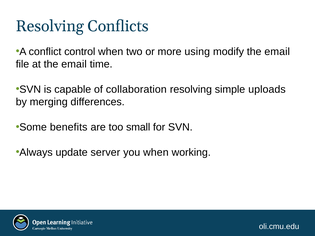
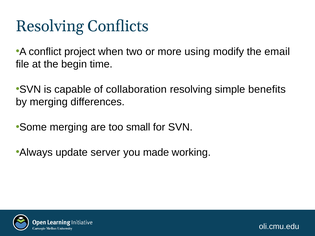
control: control -> project (80, 52)
at the email: email -> begin (74, 64)
uploads: uploads -> benefits (267, 89)
Some benefits: benefits -> merging (69, 127)
you when: when -> made (156, 152)
